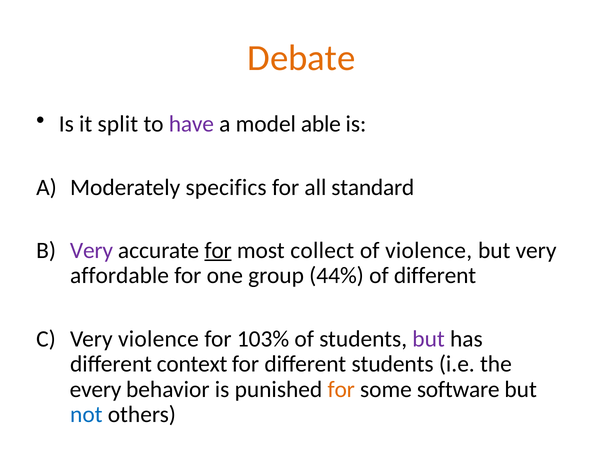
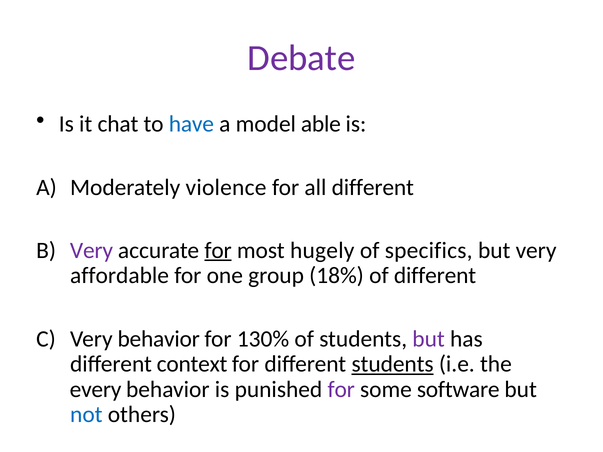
Debate colour: orange -> purple (301, 58)
split: split -> chat (118, 124)
have colour: purple -> blue (191, 124)
specifics: specifics -> violence (226, 187)
all standard: standard -> different (373, 187)
collect: collect -> hugely (322, 251)
of violence: violence -> specifics (429, 251)
44%: 44% -> 18% (337, 276)
Very violence: violence -> behavior (159, 339)
103%: 103% -> 130% (263, 339)
students underline: none -> present (393, 364)
for colour: orange -> purple (341, 390)
